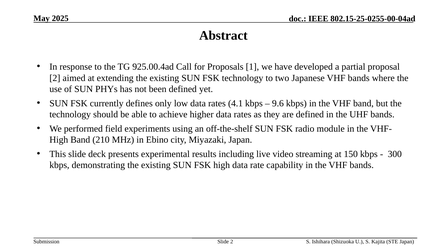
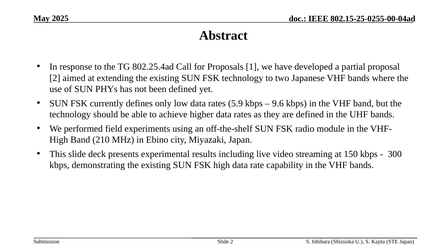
925.00.4ad: 925.00.4ad -> 802.25.4ad (153, 67)
4.1: 4.1 -> 5.9 (235, 103)
